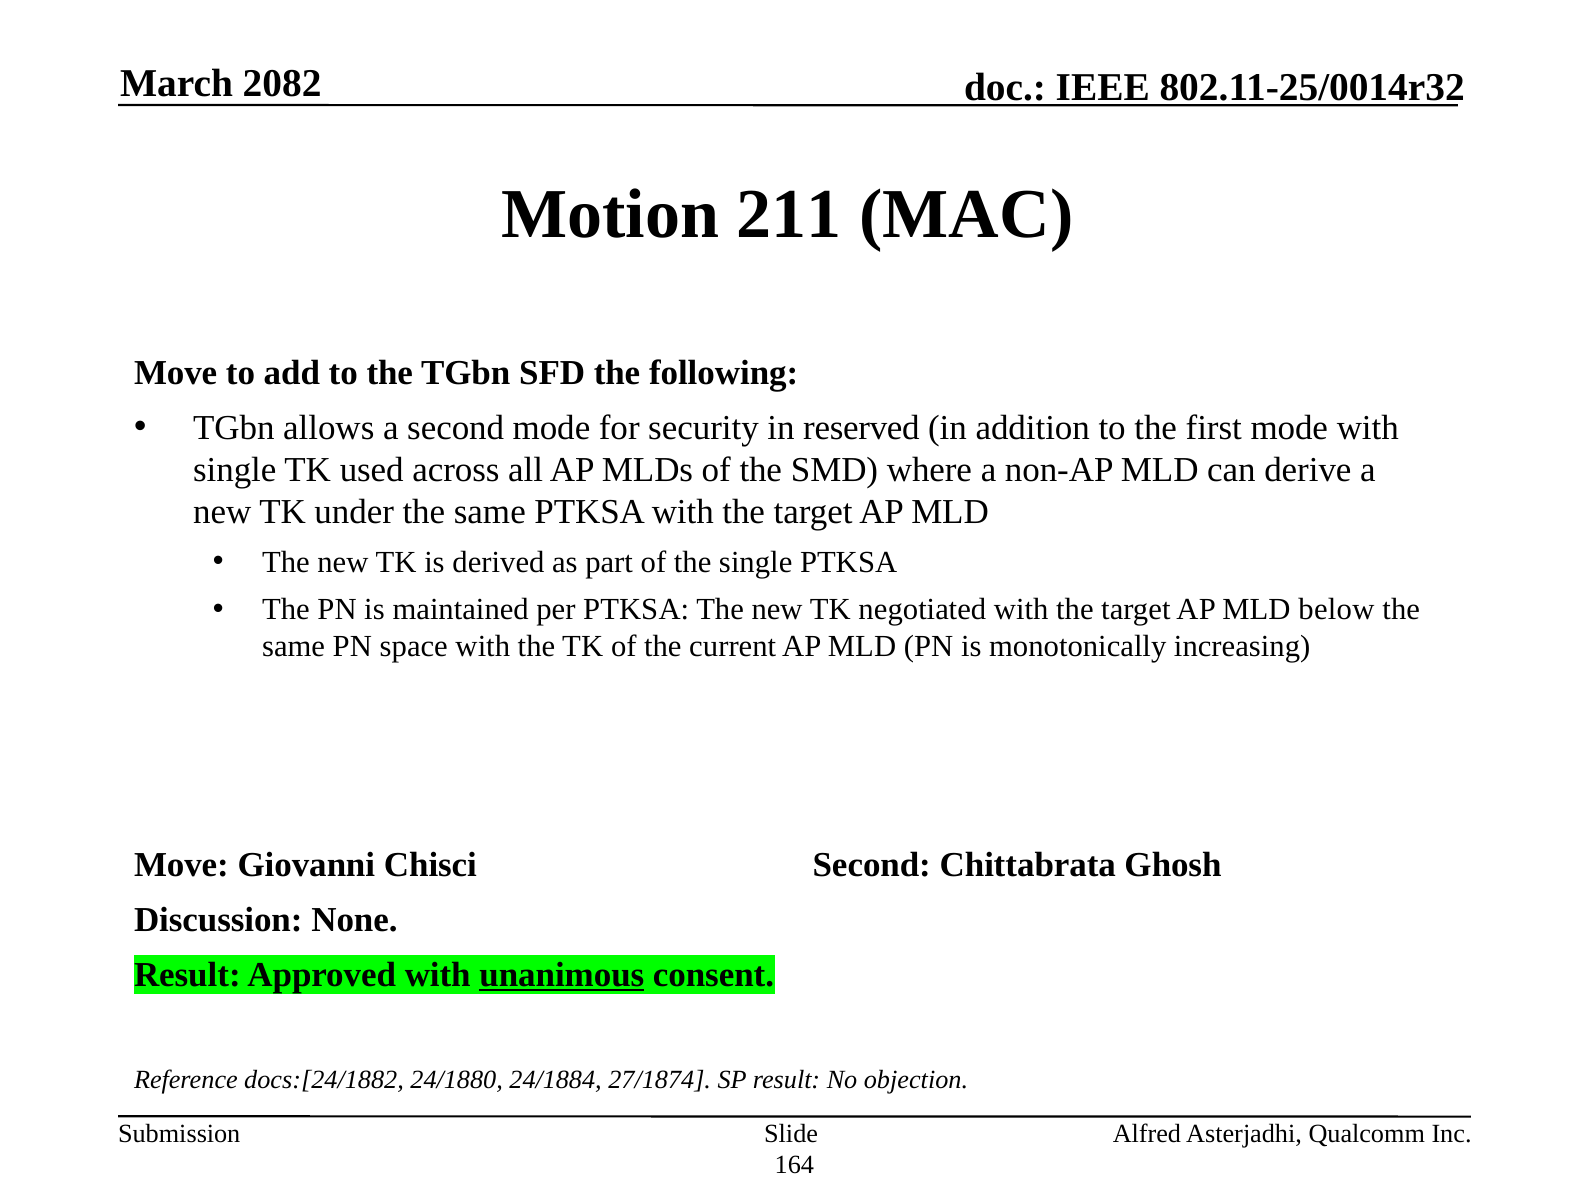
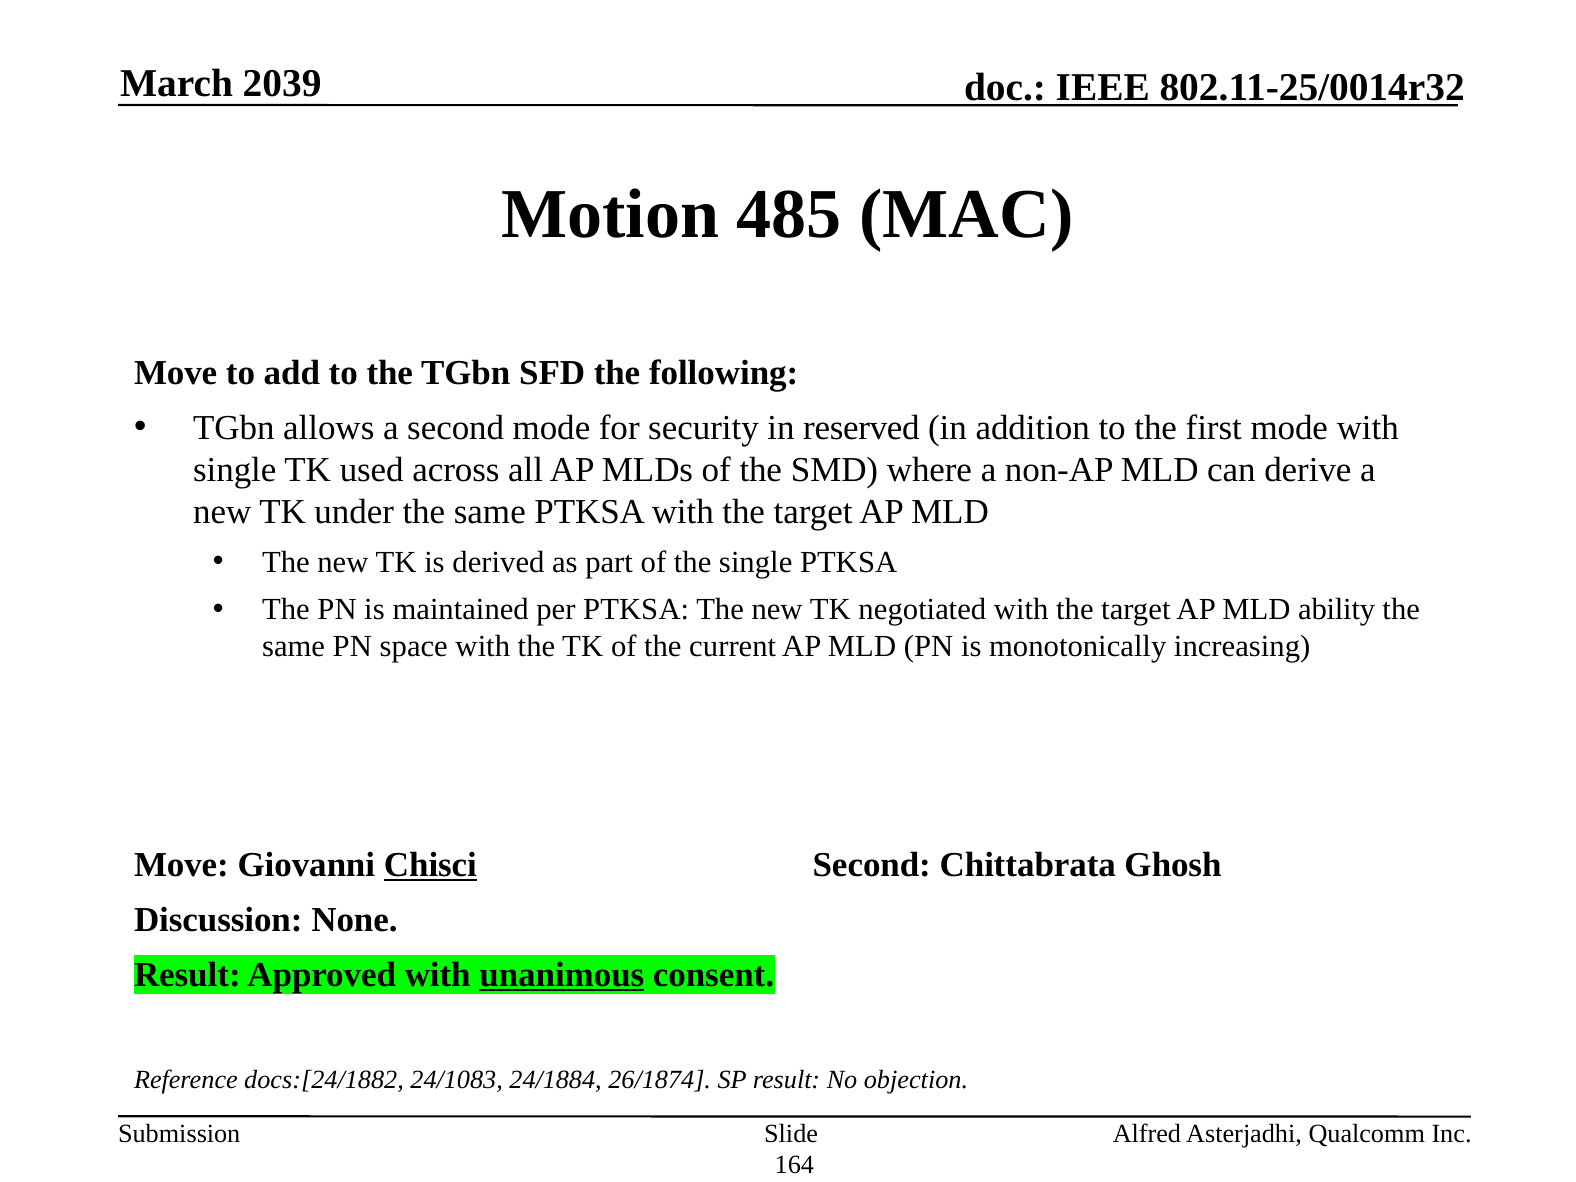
2082: 2082 -> 2039 (282, 84)
211: 211 -> 485 (789, 215)
below: below -> ability (1337, 610)
Chisci underline: none -> present (430, 865)
24/1880: 24/1880 -> 24/1083 (457, 1080)
27/1874: 27/1874 -> 26/1874 (660, 1080)
